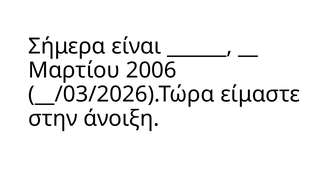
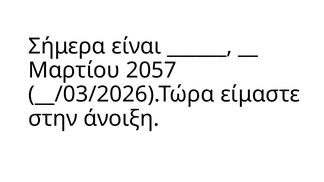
2006: 2006 -> 2057 (151, 70)
